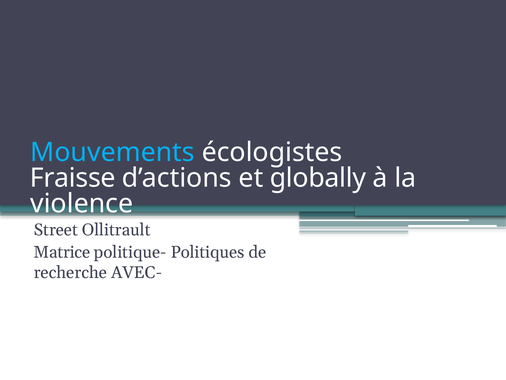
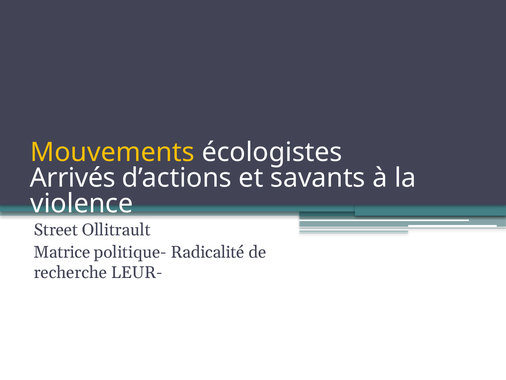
Mouvements colour: light blue -> yellow (113, 152)
Fraisse: Fraisse -> Arrivés (73, 178)
globally: globally -> savants (318, 178)
Politiques: Politiques -> Radicalité (208, 252)
AVEC-: AVEC- -> LEUR- (137, 272)
